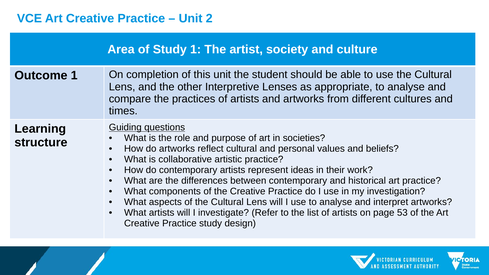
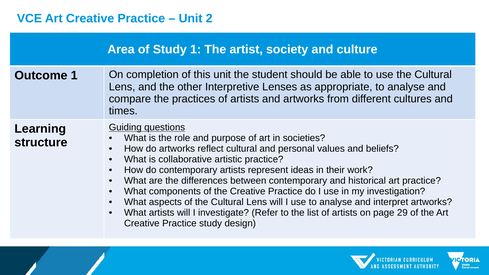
53: 53 -> 29 (402, 213)
